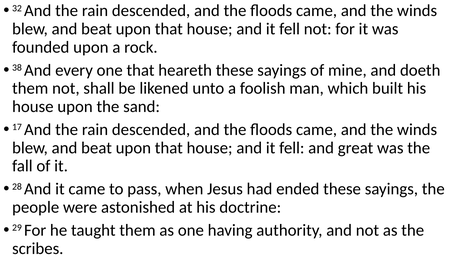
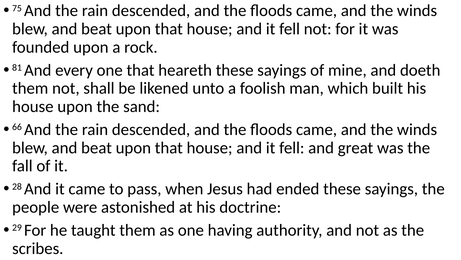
32: 32 -> 75 (17, 8)
38: 38 -> 81 (17, 67)
17: 17 -> 66 (17, 127)
